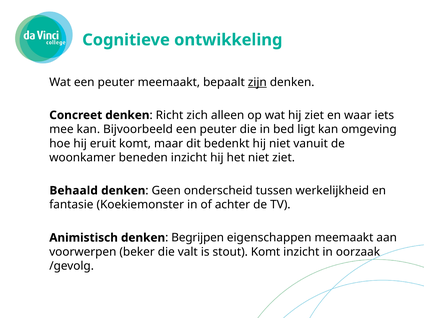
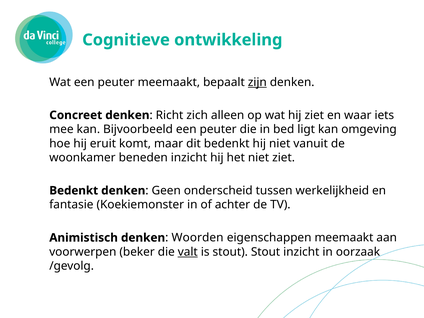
Behaald: Behaald -> Bedenkt (74, 191)
Begrijpen: Begrijpen -> Woorden (198, 238)
valt underline: none -> present (188, 252)
stout Komt: Komt -> Stout (266, 252)
